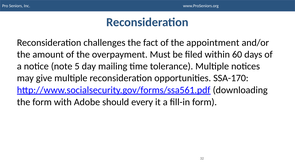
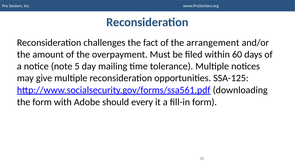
appointment: appointment -> arrangement (213, 43)
SSA-170: SSA-170 -> SSA-125 (231, 78)
